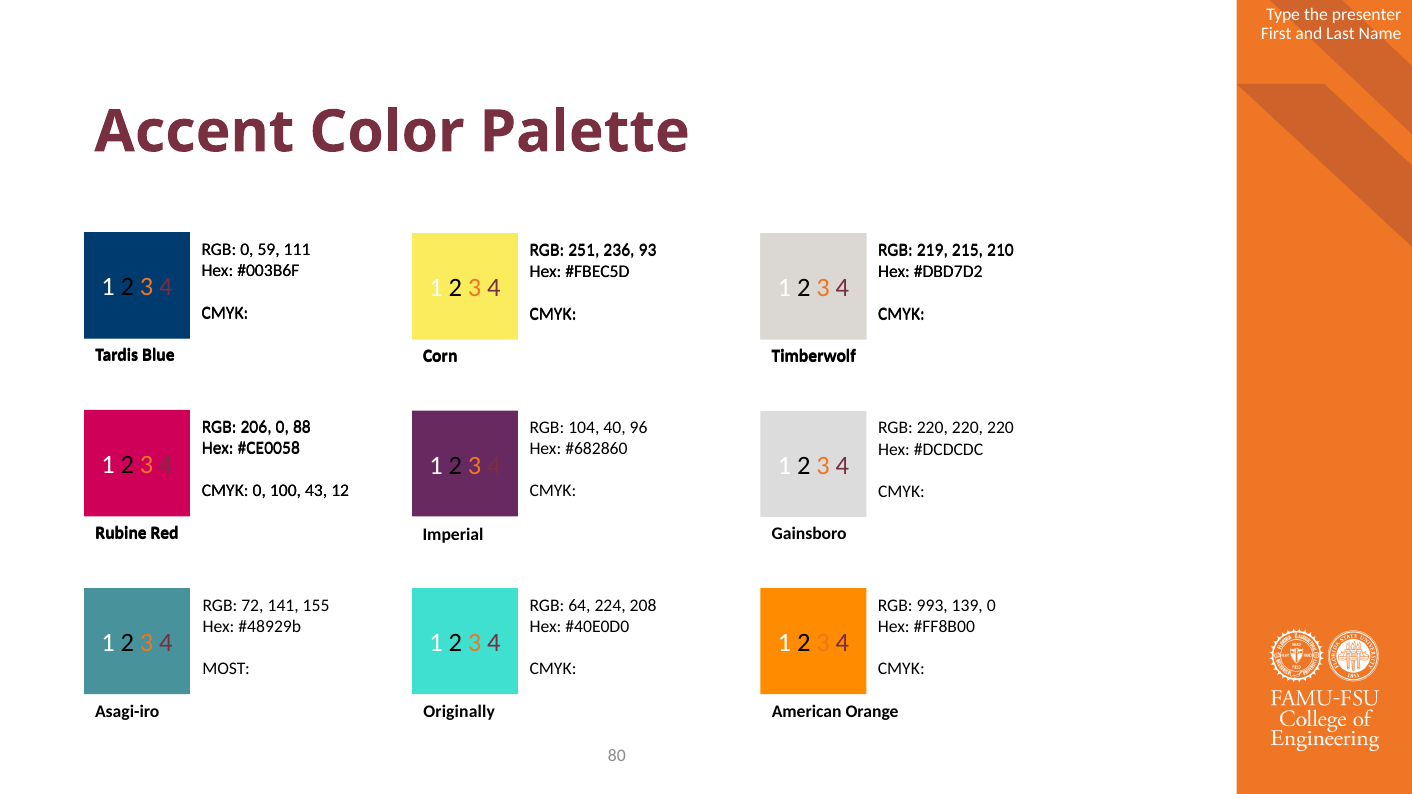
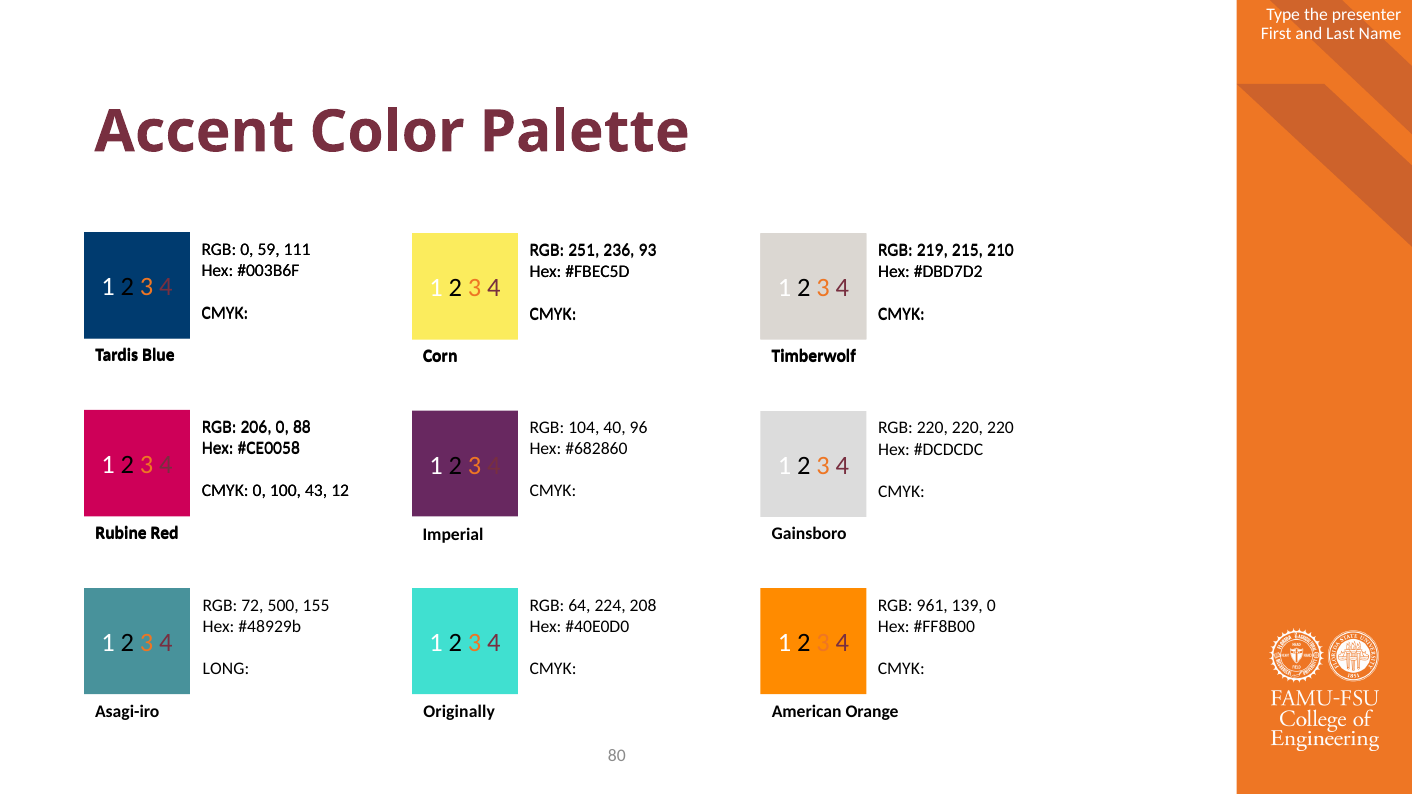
141: 141 -> 500 (283, 605)
993: 993 -> 961 (932, 605)
MOST: MOST -> LONG (226, 669)
